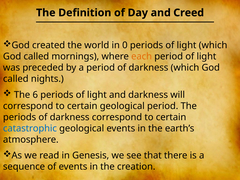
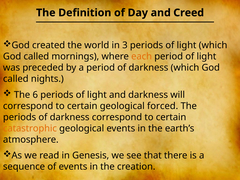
0: 0 -> 3 (125, 45)
geological period: period -> forced (163, 106)
catastrophic colour: blue -> orange (30, 128)
